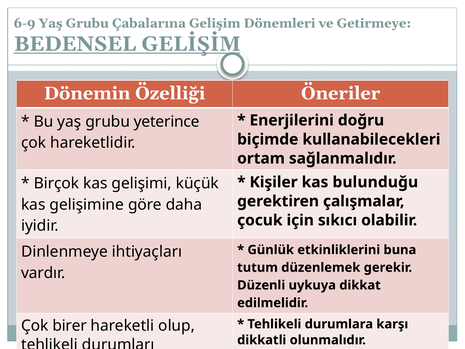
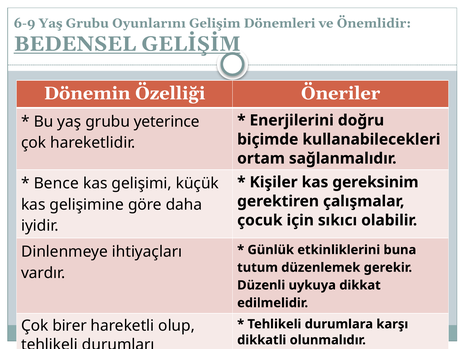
Çabalarına: Çabalarına -> Oyunlarını (149, 23)
Getirmeye: Getirmeye -> Önemlidir (374, 23)
Birçok: Birçok -> Bence (56, 183)
bulunduğu: bulunduğu -> gereksinim (375, 182)
